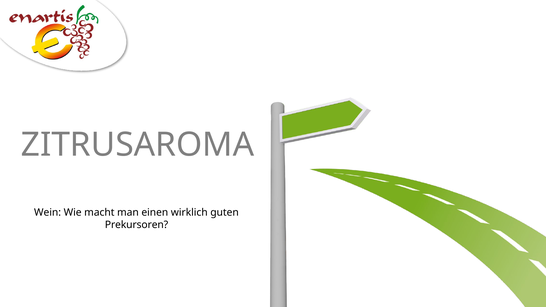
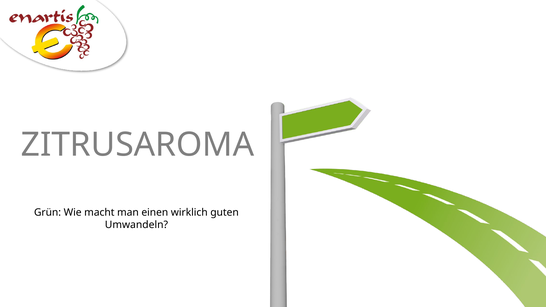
Wein: Wein -> Grün (48, 212)
Prekursoren: Prekursoren -> Umwandeln (136, 225)
